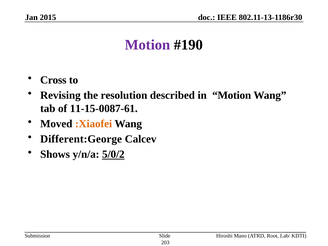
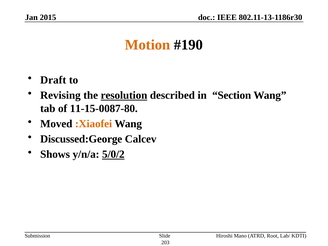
Motion colour: purple -> orange (148, 45)
Cross: Cross -> Draft (53, 80)
resolution underline: none -> present (124, 95)
in Motion: Motion -> Section (232, 95)
11-15-0087-61: 11-15-0087-61 -> 11-15-0087-80 (104, 108)
Different:George: Different:George -> Discussed:George (81, 139)
